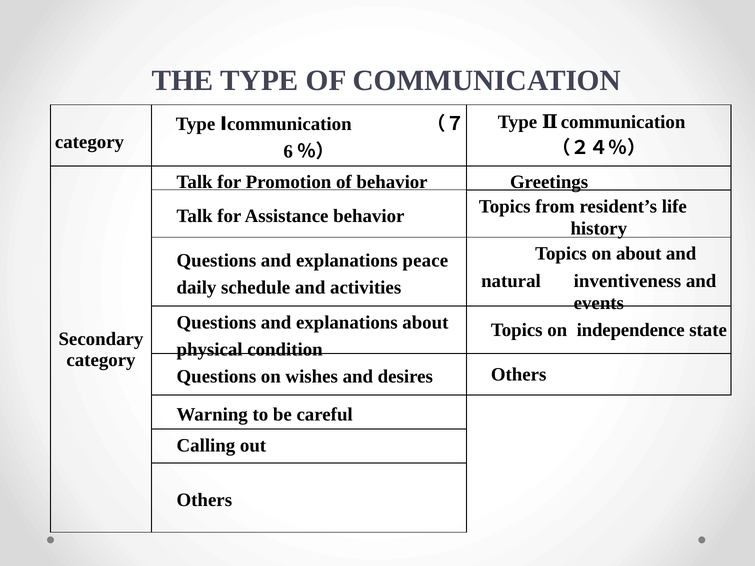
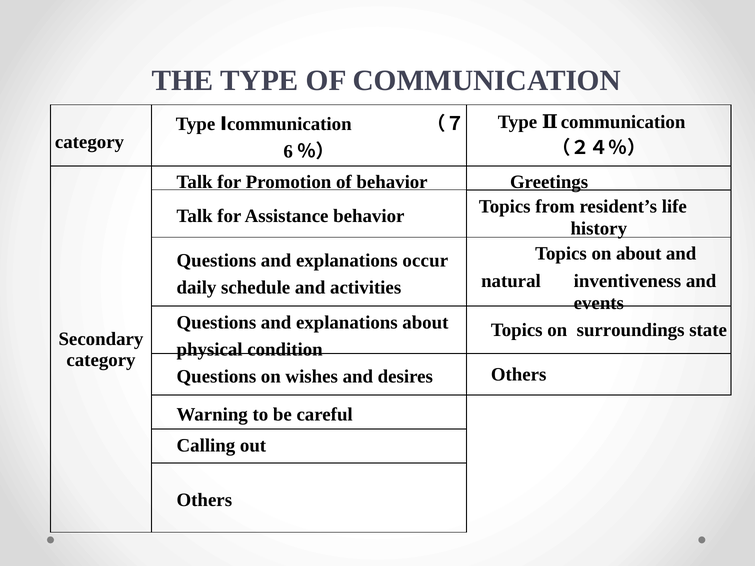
peace: peace -> occur (425, 260)
independence: independence -> surroundings (631, 330)
